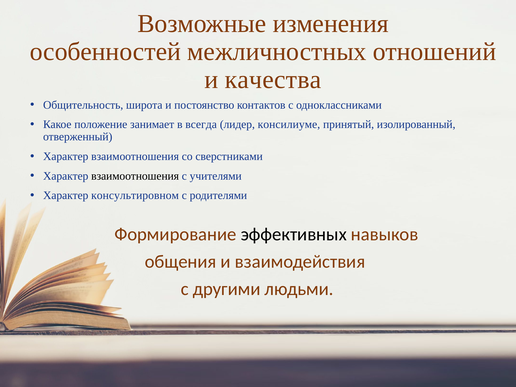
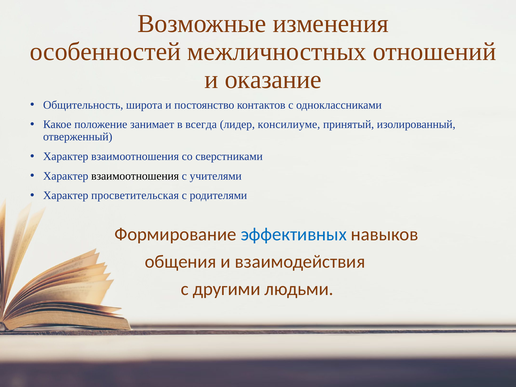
качества: качества -> оказание (273, 80)
консультировном: консультировном -> просветительская (135, 195)
эффективных colour: black -> blue (294, 235)
